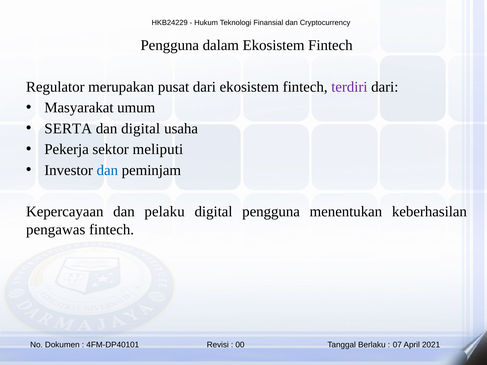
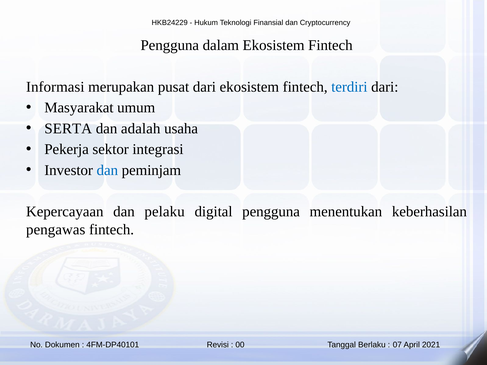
Regulator: Regulator -> Informasi (55, 87)
terdiri colour: purple -> blue (349, 87)
dan digital: digital -> adalah (141, 129)
meliputi: meliputi -> integrasi (158, 149)
